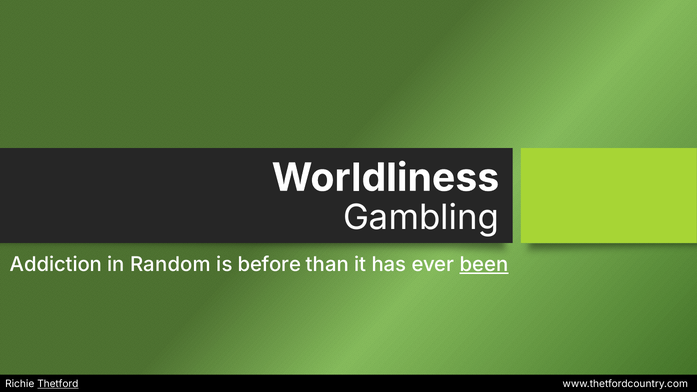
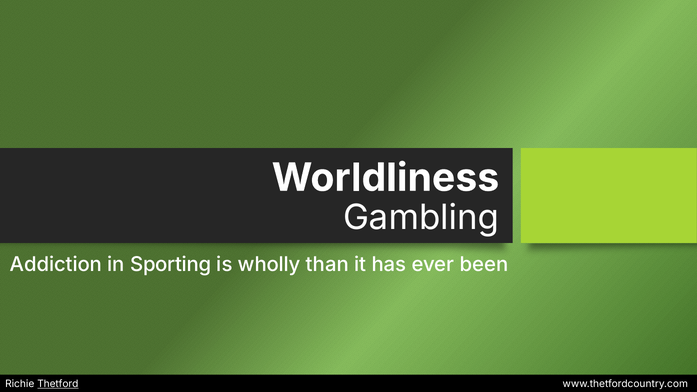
Random: Random -> Sporting (171, 265)
before: before -> wholly (269, 265)
been underline: present -> none (484, 265)
